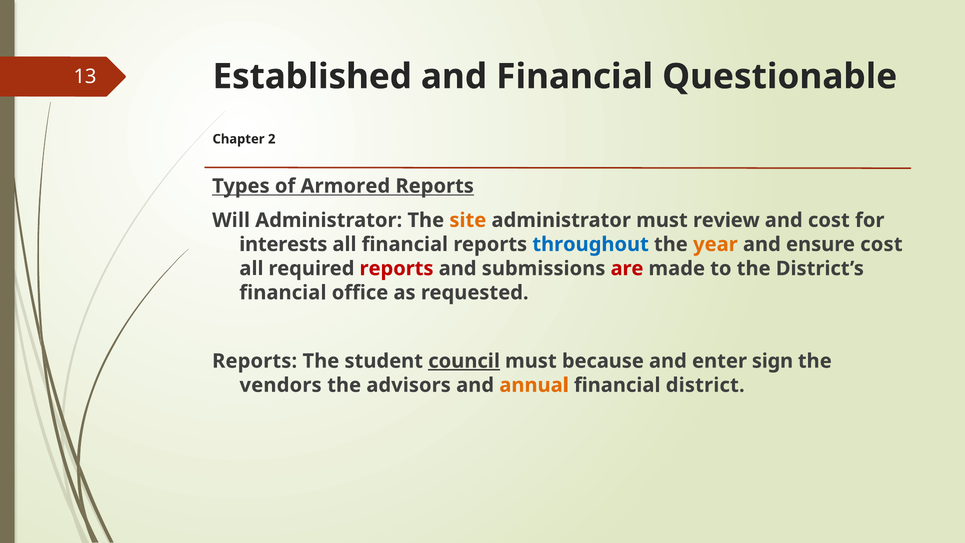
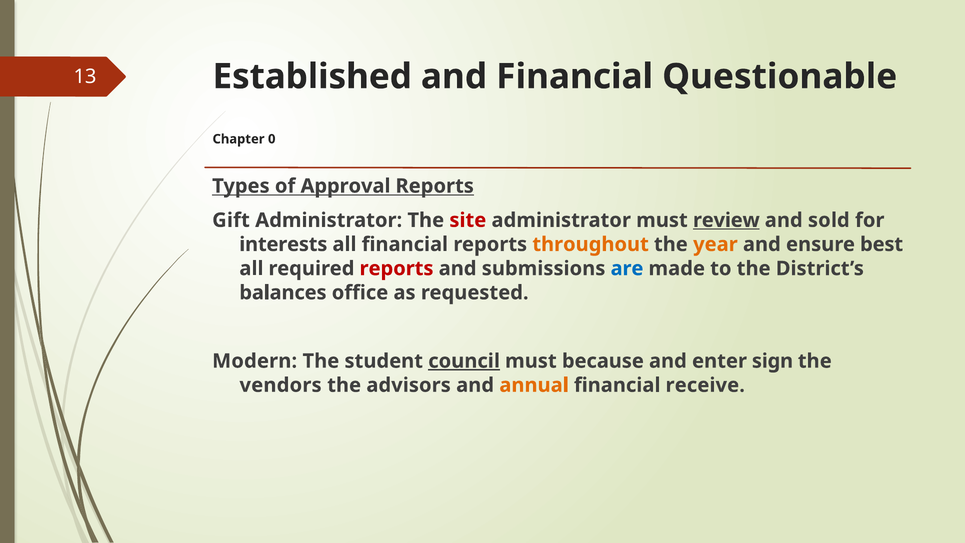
2: 2 -> 0 (272, 139)
Armored: Armored -> Approval (345, 186)
Will: Will -> Gift (231, 220)
site colour: orange -> red (468, 220)
review underline: none -> present (726, 220)
and cost: cost -> sold (829, 220)
throughout colour: blue -> orange (591, 244)
ensure cost: cost -> best (882, 244)
are colour: red -> blue (627, 268)
financial: financial -> balances (283, 293)
Reports: Reports -> Modern (255, 361)
district: district -> receive (705, 385)
